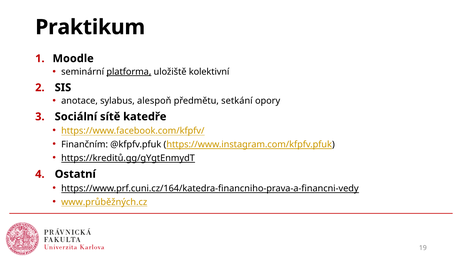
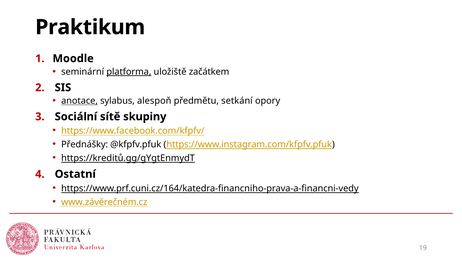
kolektivní: kolektivní -> začátkem (209, 72)
anotace underline: none -> present (80, 101)
katedře: katedře -> skupiny (145, 117)
Finančním: Finančním -> Přednášky (85, 144)
www.průběžných.cz: www.průběžných.cz -> www.závěrečném.cz (104, 202)
